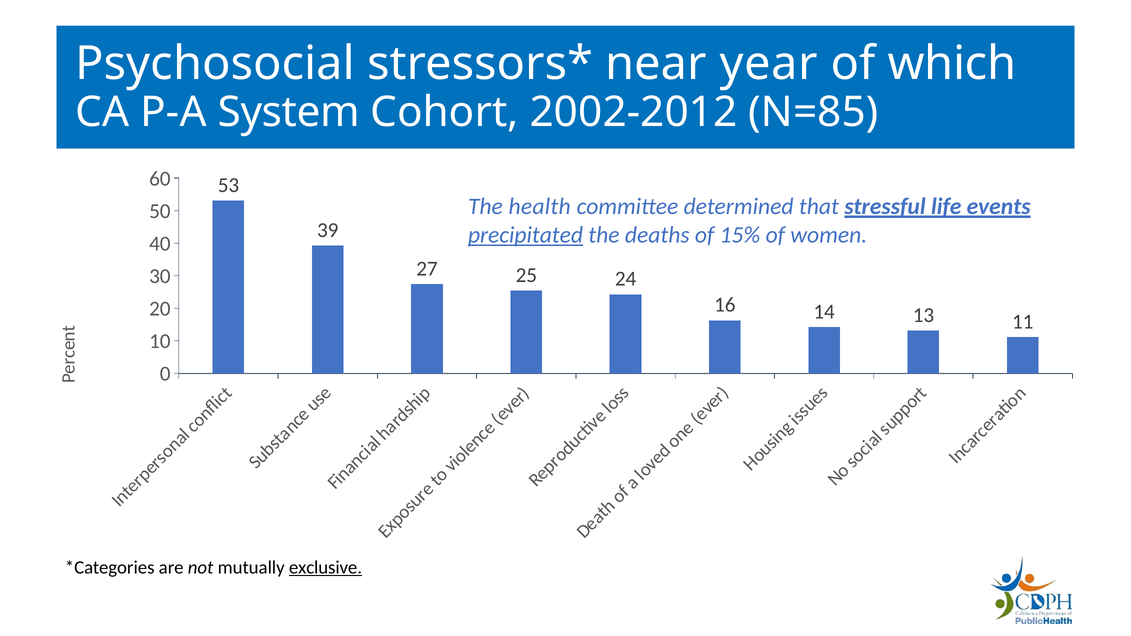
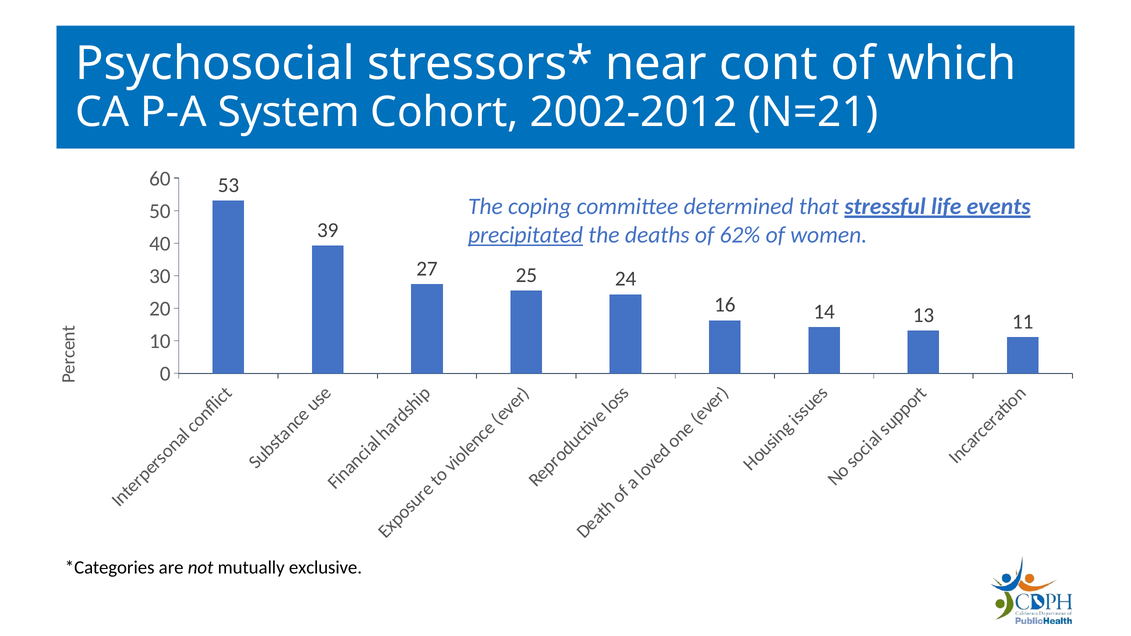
year: year -> cont (769, 64)
N=85: N=85 -> N=21 (813, 112)
health: health -> coping (540, 207)
15%: 15% -> 62% (740, 235)
exclusive underline: present -> none (325, 568)
